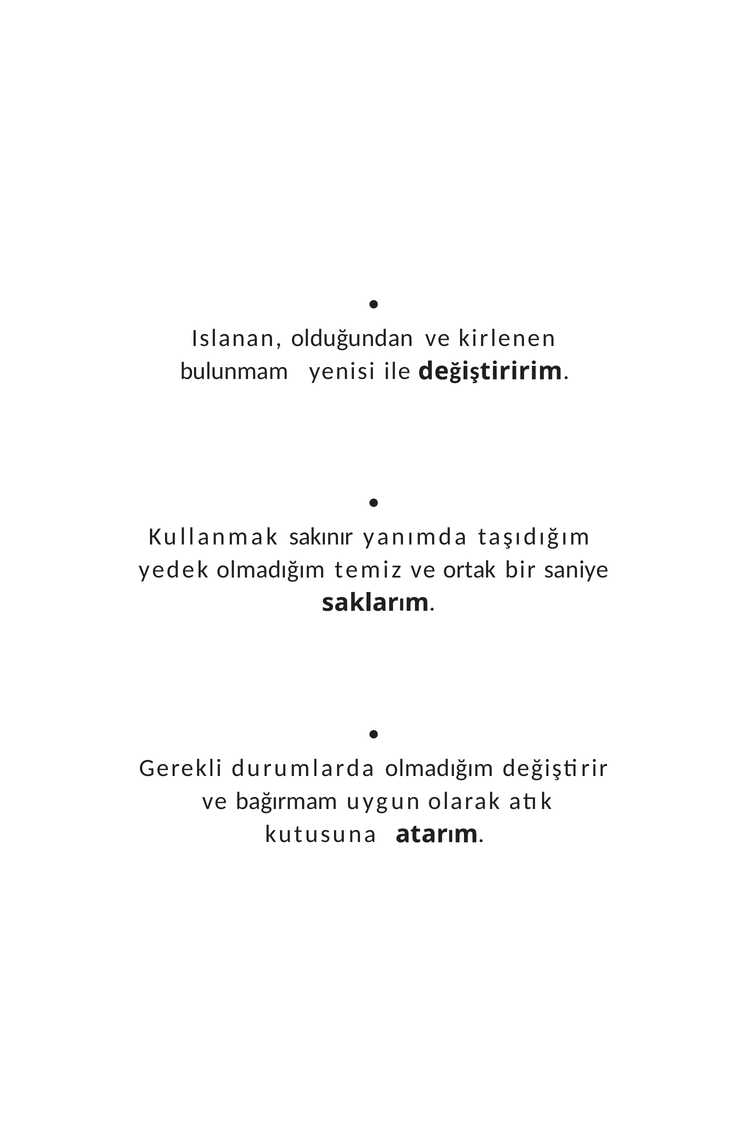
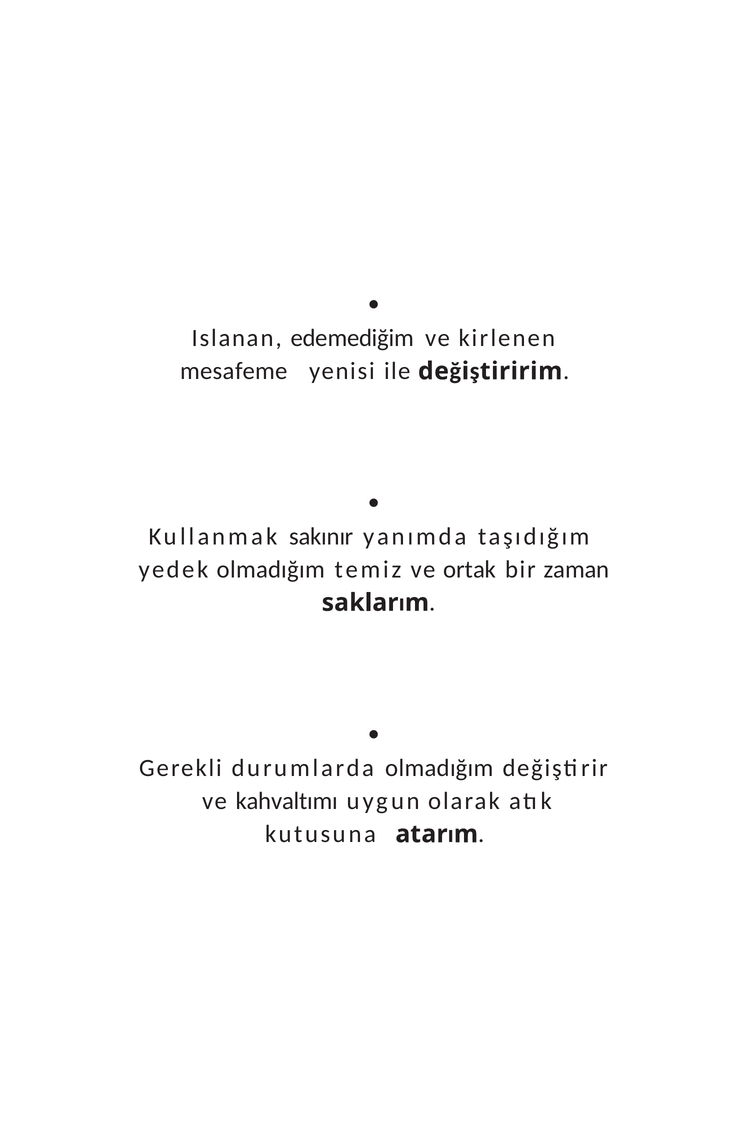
olduğundan: olduğundan -> edemediğim (352, 338)
bulunmam: bulunmam -> mesafeme (234, 371)
saniye: saniye -> zaman (576, 569)
bağırmam: bağırmam -> kahvaltımı (287, 800)
